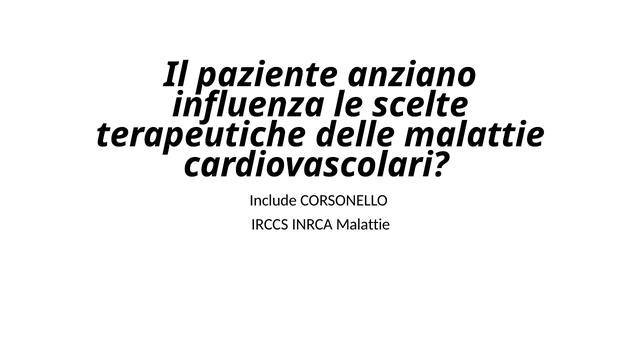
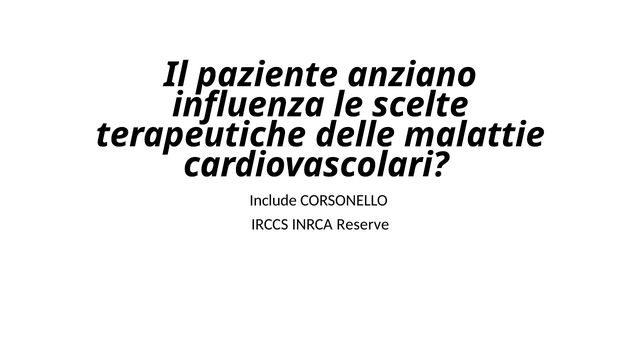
INRCA Malattie: Malattie -> Reserve (363, 224)
